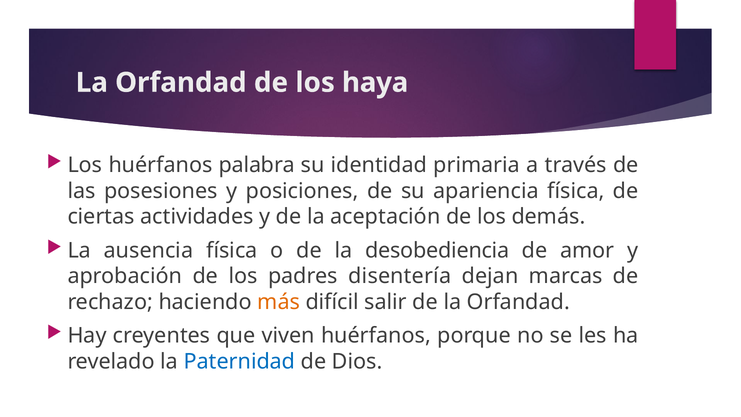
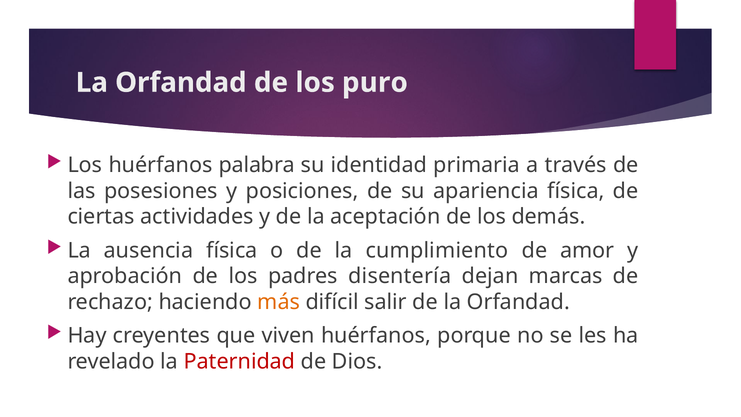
haya: haya -> puro (375, 83)
desobediencia: desobediencia -> cumplimiento (437, 250)
Paternidad colour: blue -> red (239, 362)
